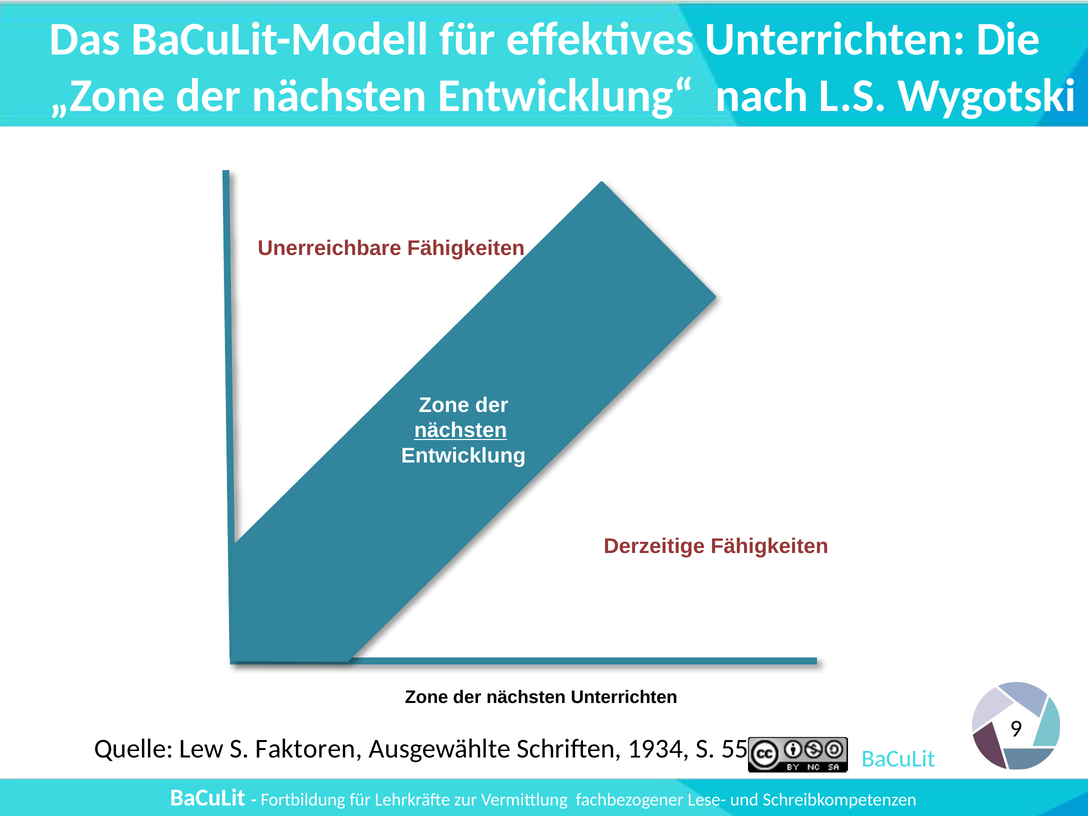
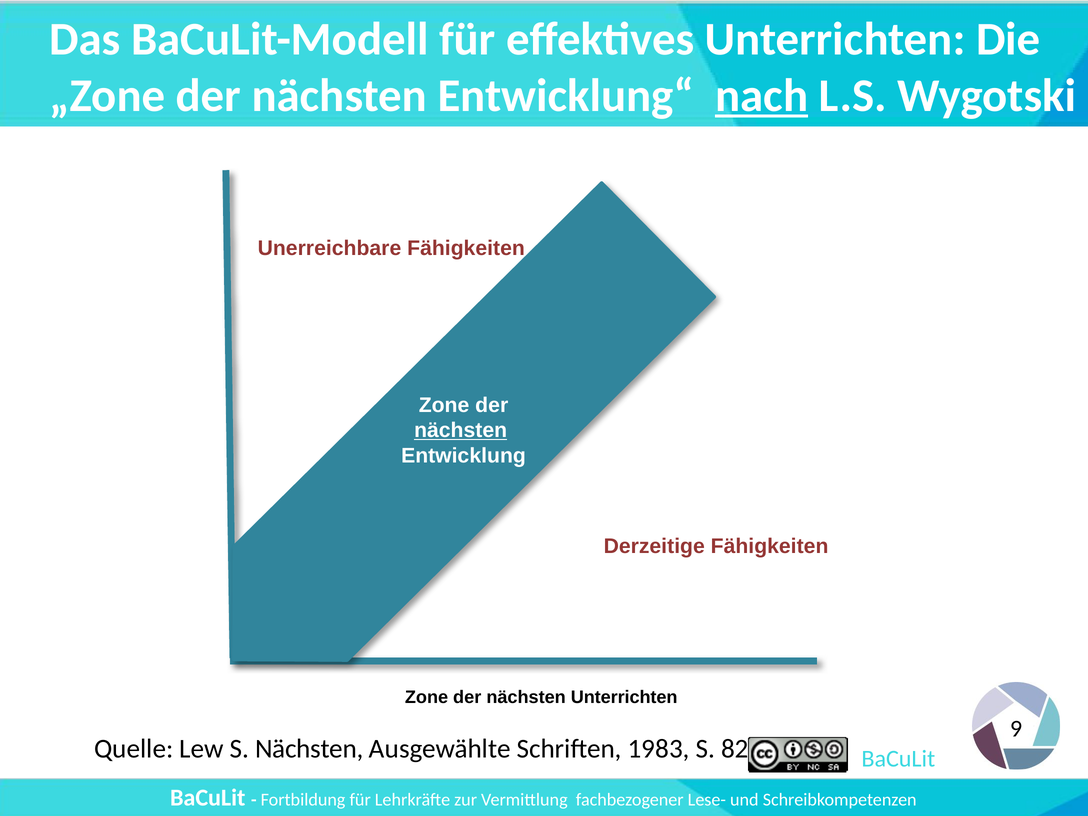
nach underline: none -> present (762, 96)
S Faktoren: Faktoren -> Nächsten (309, 749)
1934: 1934 -> 1983 (659, 749)
55: 55 -> 82 (735, 749)
